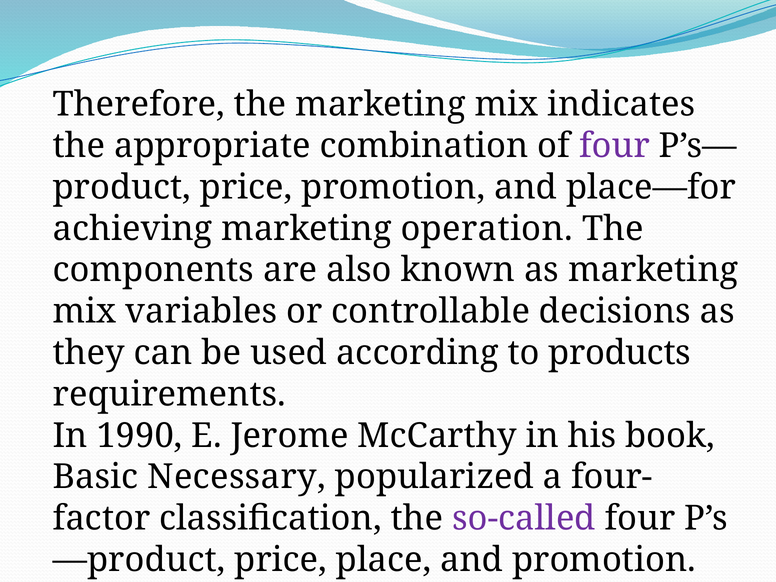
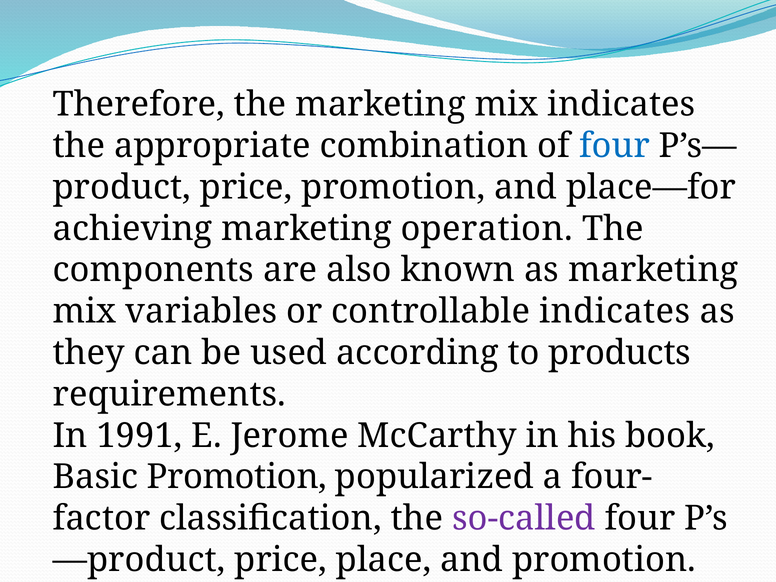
four colour: purple -> blue (614, 146)
controllable decisions: decisions -> indicates (615, 311)
1990: 1990 -> 1991 (140, 436)
Basic Necessary: Necessary -> Promotion (237, 477)
